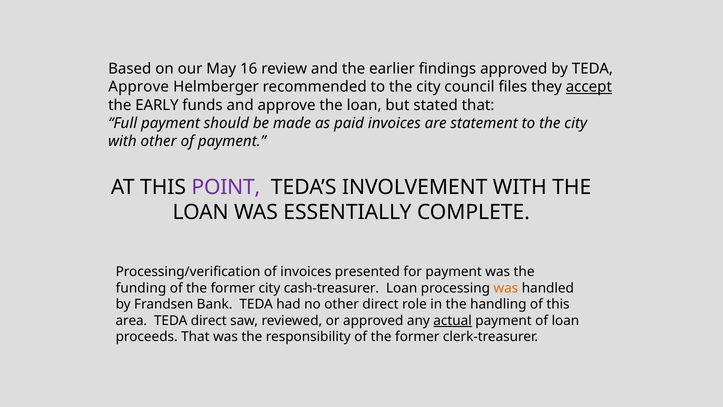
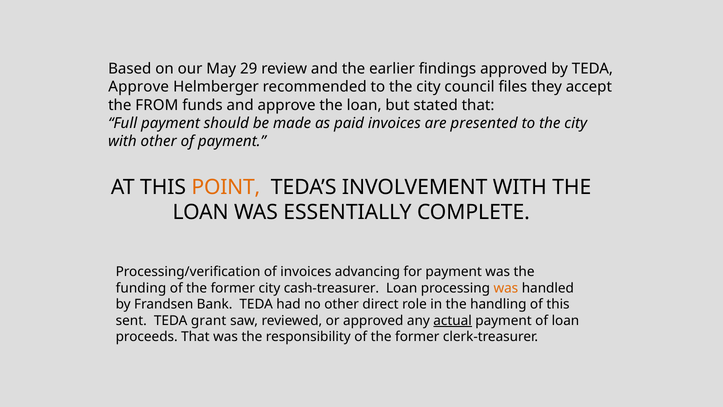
16: 16 -> 29 (249, 69)
accept underline: present -> none (589, 87)
EARLY: EARLY -> FROM (157, 105)
statement: statement -> presented (484, 123)
POINT colour: purple -> orange (226, 187)
presented: presented -> advancing (367, 272)
area: area -> sent (131, 320)
TEDA direct: direct -> grant (209, 320)
